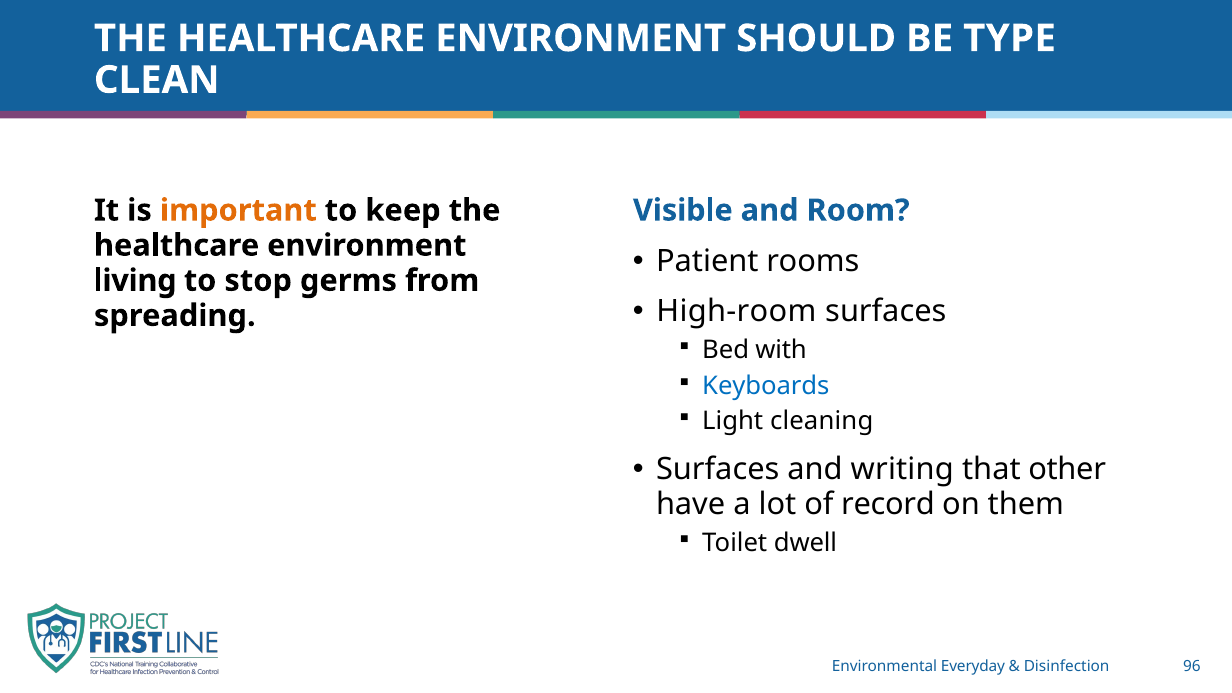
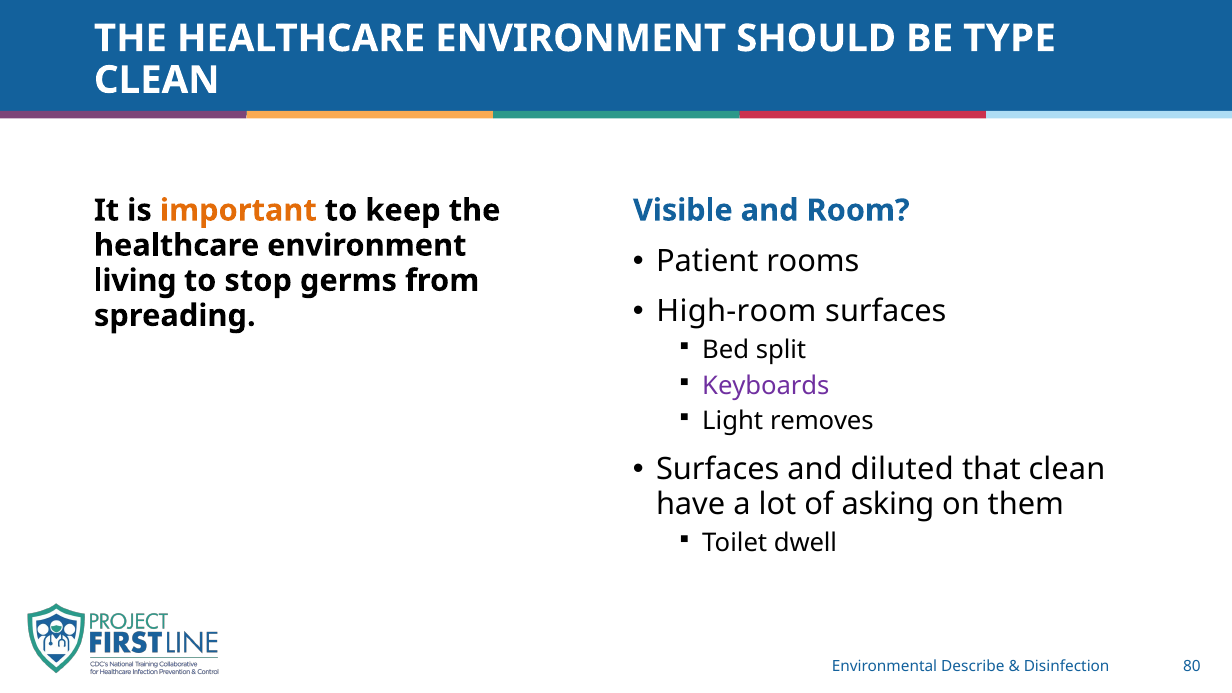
with: with -> split (781, 350)
Keyboards colour: blue -> purple (766, 386)
cleaning: cleaning -> removes (822, 421)
writing: writing -> diluted (902, 469)
that other: other -> clean (1067, 469)
record: record -> asking (888, 504)
Everyday: Everyday -> Describe (973, 666)
96: 96 -> 80 (1192, 666)
